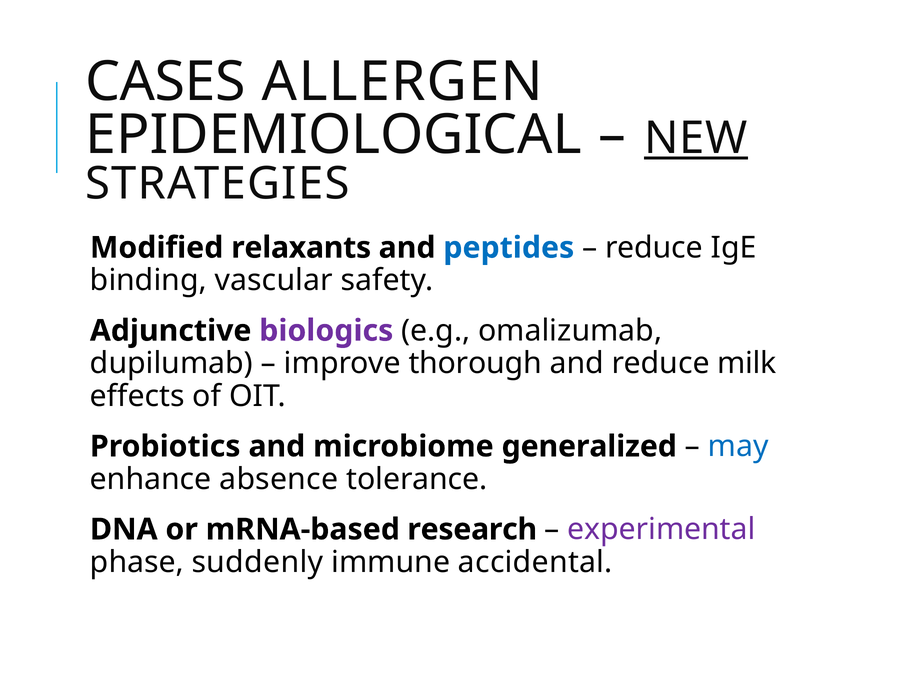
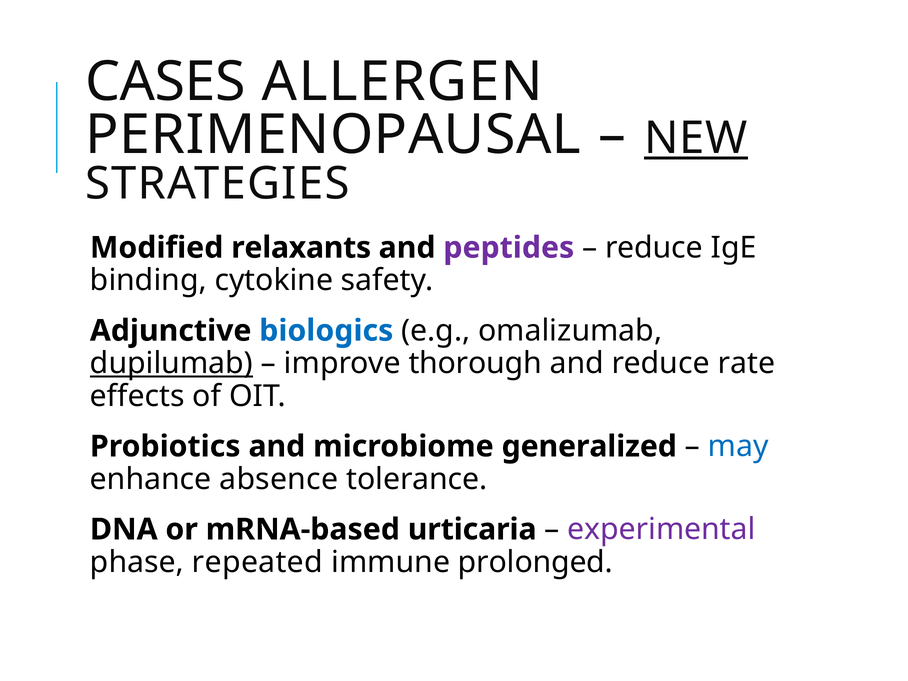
EPIDEMIOLOGICAL: EPIDEMIOLOGICAL -> PERIMENOPAUSAL (333, 135)
peptides colour: blue -> purple (509, 248)
vascular: vascular -> cytokine (274, 280)
biologics colour: purple -> blue (326, 331)
dupilumab underline: none -> present (171, 363)
milk: milk -> rate (746, 363)
research: research -> urticaria (472, 529)
suddenly: suddenly -> repeated (257, 562)
accidental: accidental -> prolonged (536, 562)
